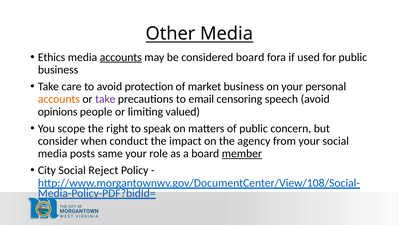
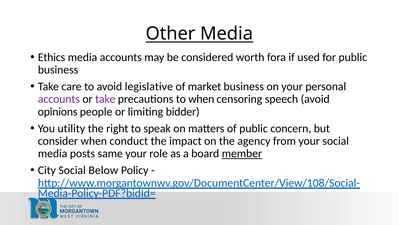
accounts underline: present -> none (121, 57)
considered board: board -> worth (250, 57)
protection: protection -> legislative (149, 86)
accounts colour: orange -> purple (59, 99)
to email: email -> when (201, 99)
valued: valued -> bidder (183, 111)
scope: scope -> utility (71, 128)
Reject: Reject -> Below (103, 170)
